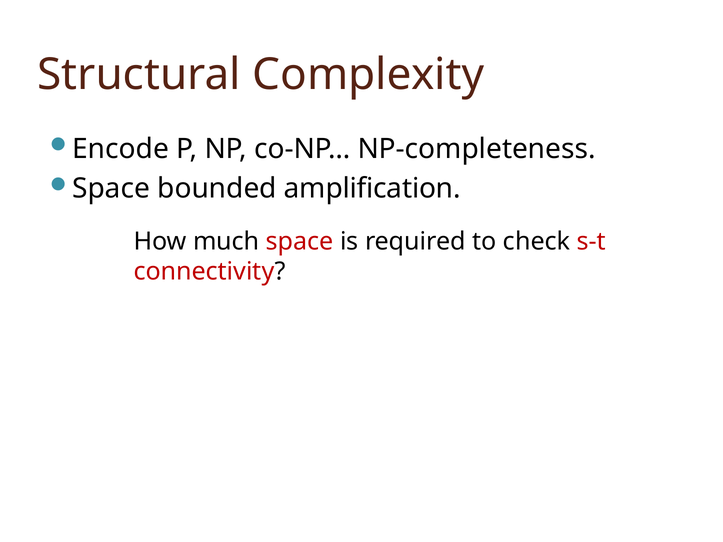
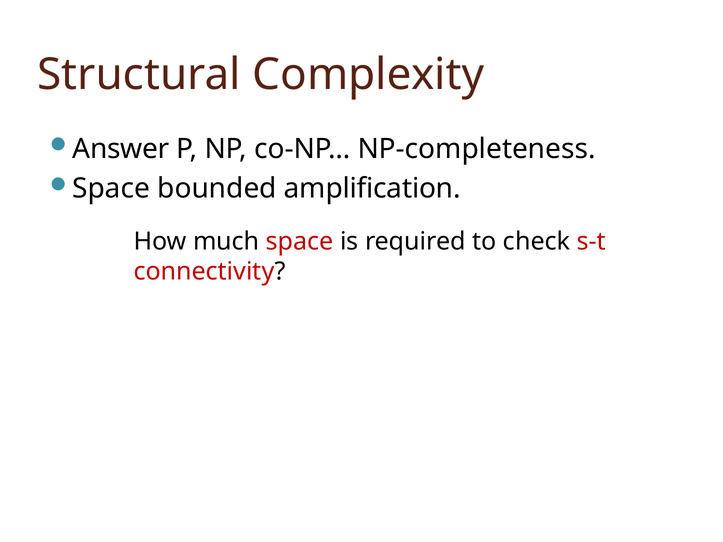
Encode: Encode -> Answer (121, 149)
